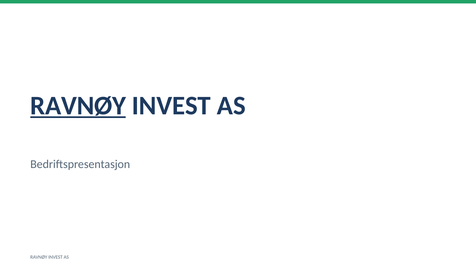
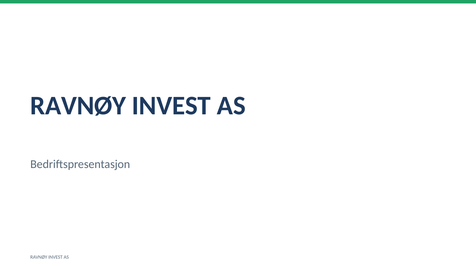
RAVNØY underline: present -> none (78, 106)
